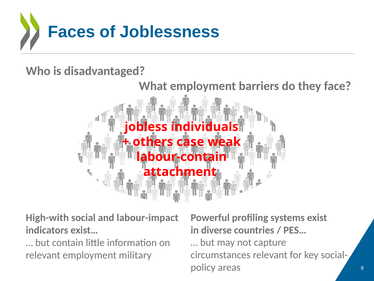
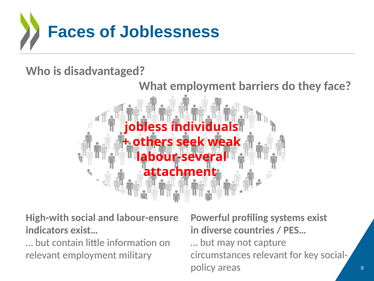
case: case -> seek (190, 142)
labour-contain: labour-contain -> labour-several (181, 157)
labour-impact: labour-impact -> labour-ensure (147, 217)
